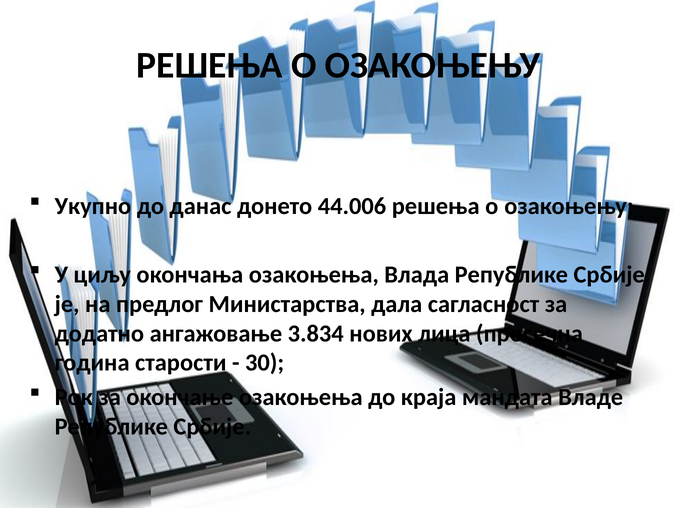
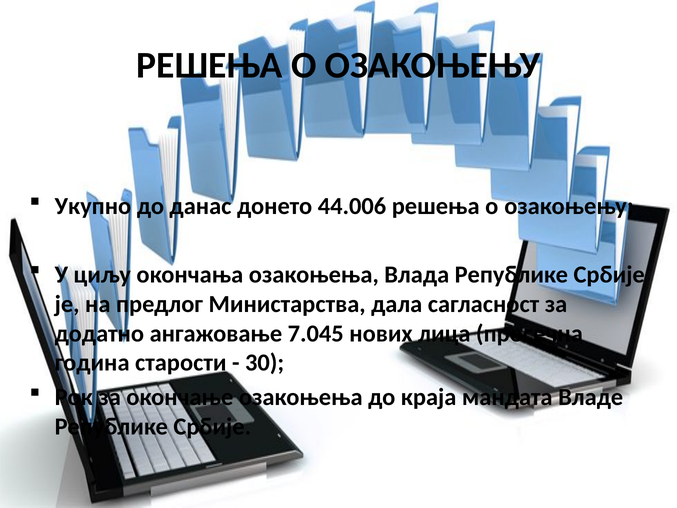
3.834: 3.834 -> 7.045 (316, 333)
